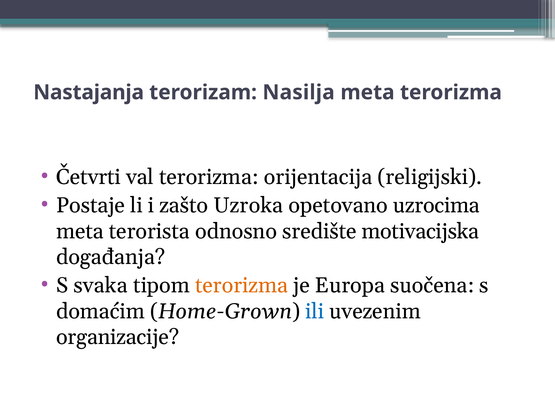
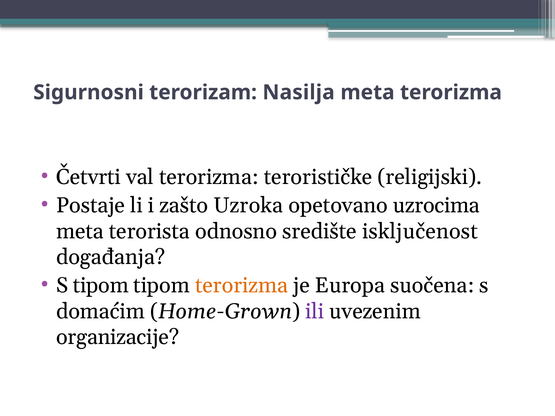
Nastajanja: Nastajanja -> Sigurnosni (89, 92)
orijentacija: orijentacija -> terorističke (318, 177)
motivacijska: motivacijska -> isključenost (420, 231)
S svaka: svaka -> tipom (101, 286)
ili colour: blue -> purple (315, 311)
